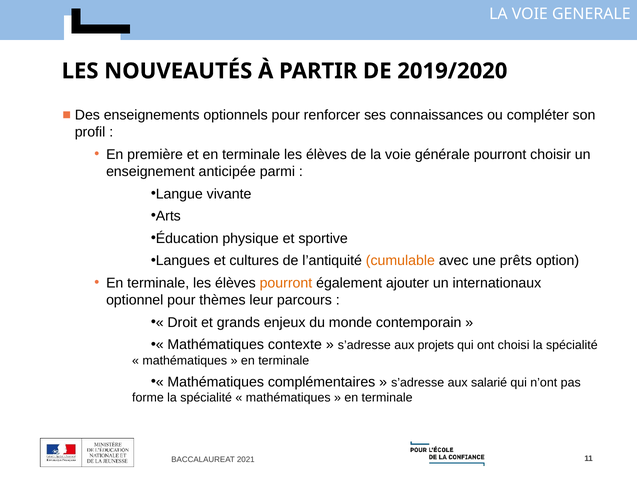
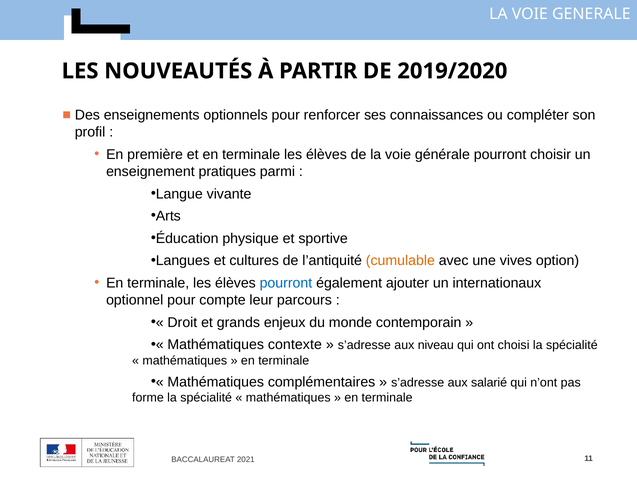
anticipée: anticipée -> pratiques (227, 171)
prêts: prêts -> vives (516, 261)
pourront colour: orange -> blue (286, 283)
thèmes: thèmes -> compte (222, 300)
projets: projets -> niveau (436, 345)
